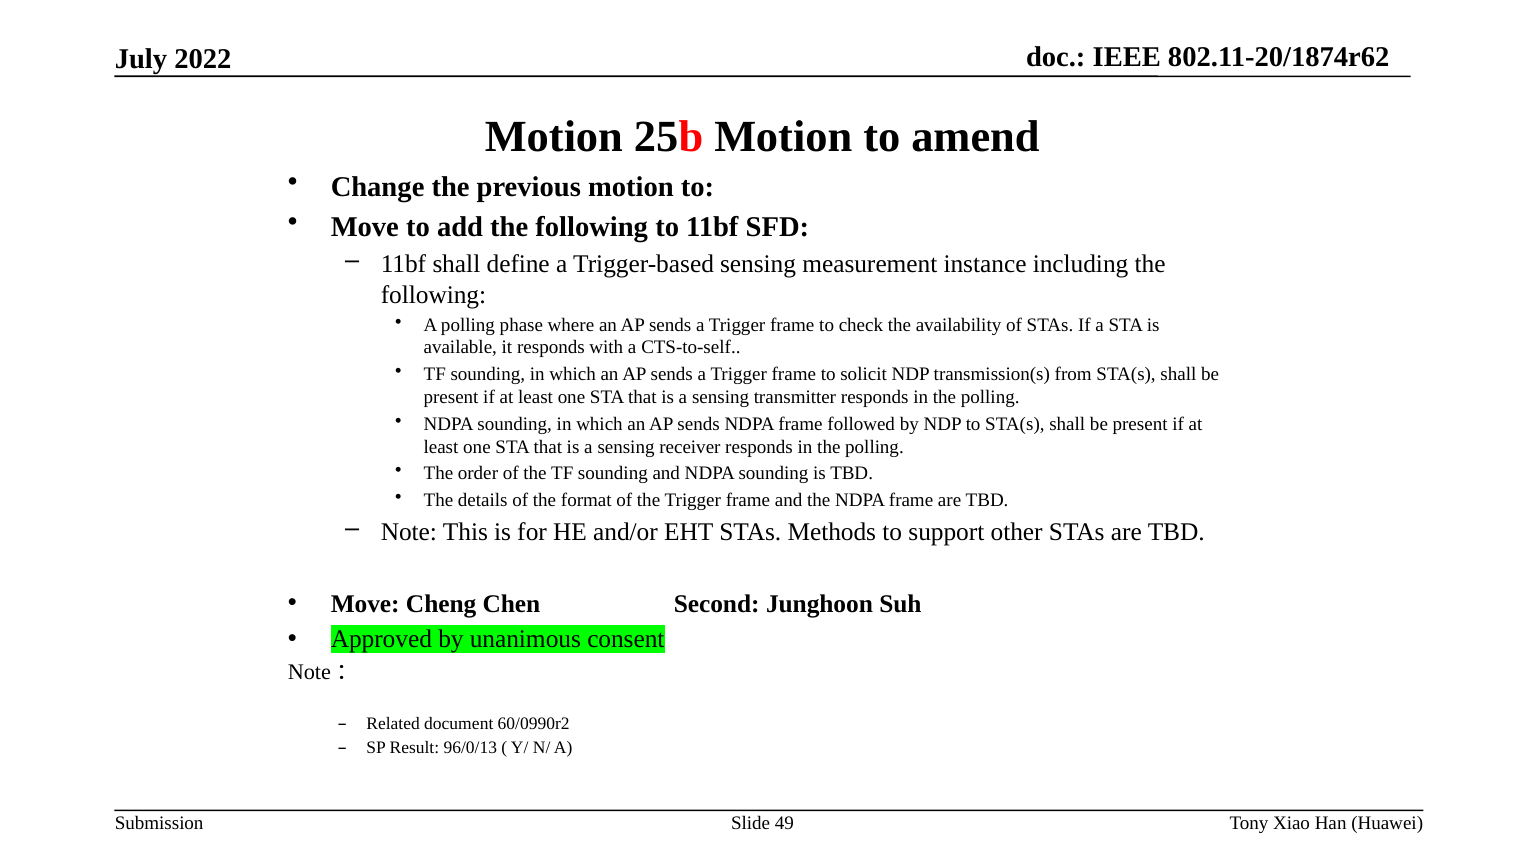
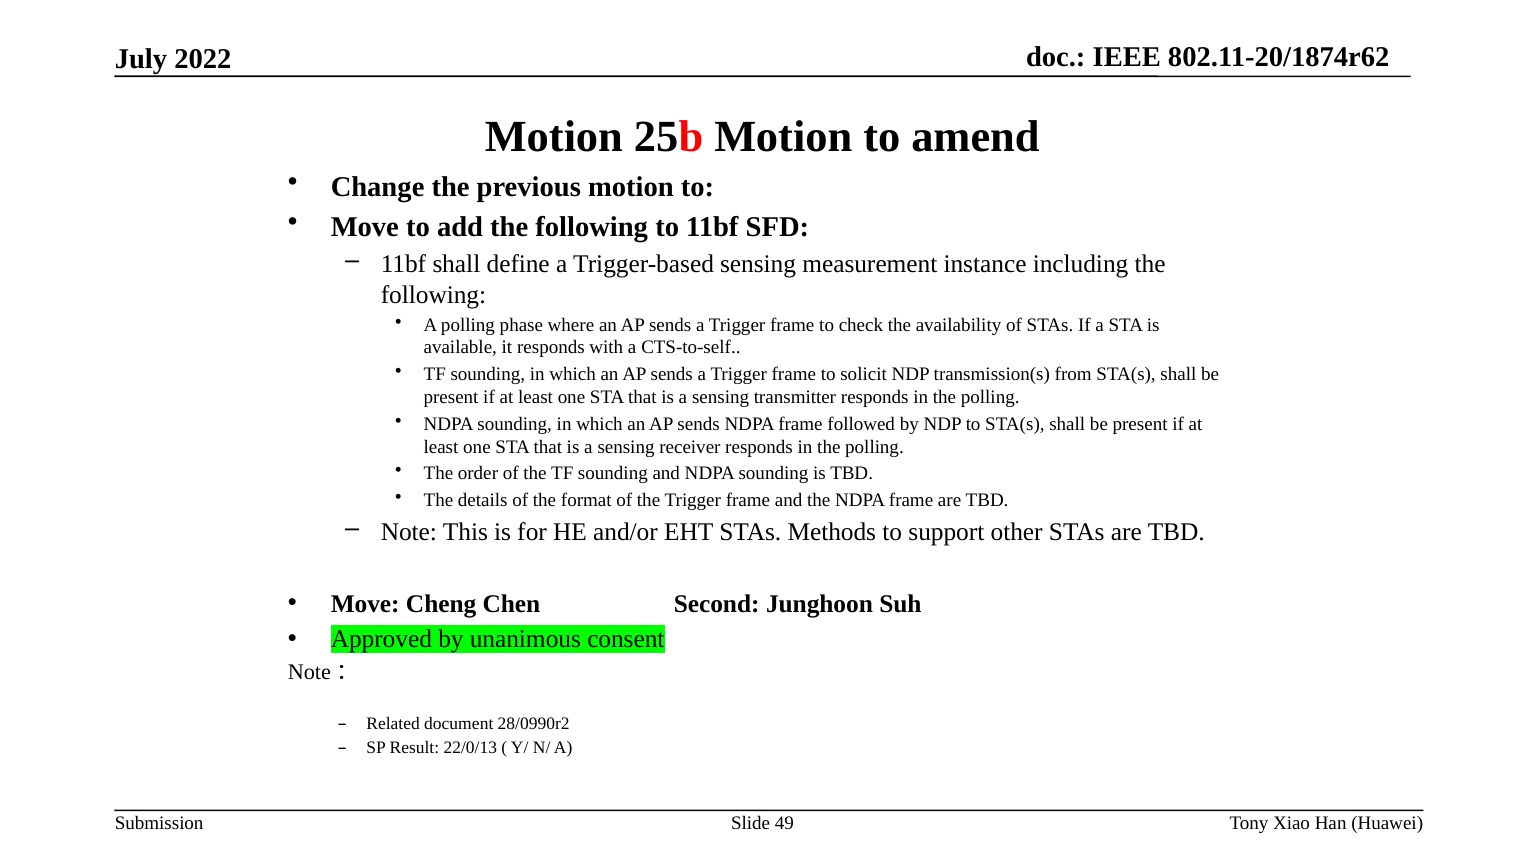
60/0990r2: 60/0990r2 -> 28/0990r2 (534, 723)
96/0/13: 96/0/13 -> 22/0/13 (470, 748)
